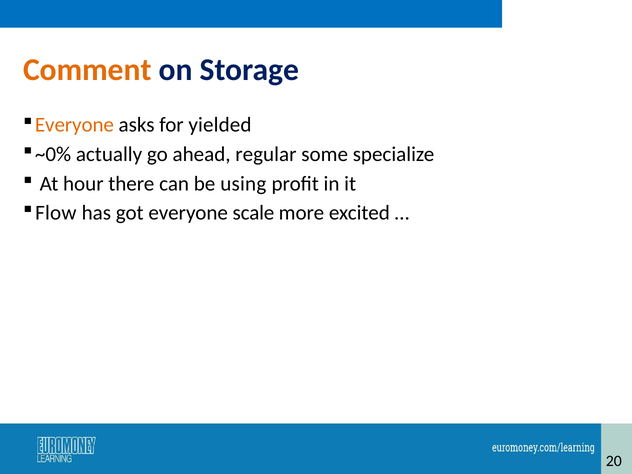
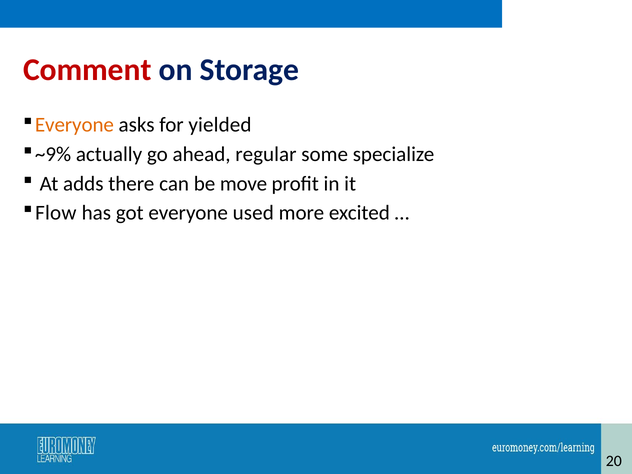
Comment colour: orange -> red (87, 70)
~0%: ~0% -> ~9% (53, 154)
hour: hour -> adds (83, 184)
using: using -> move (244, 184)
scale: scale -> used (253, 213)
